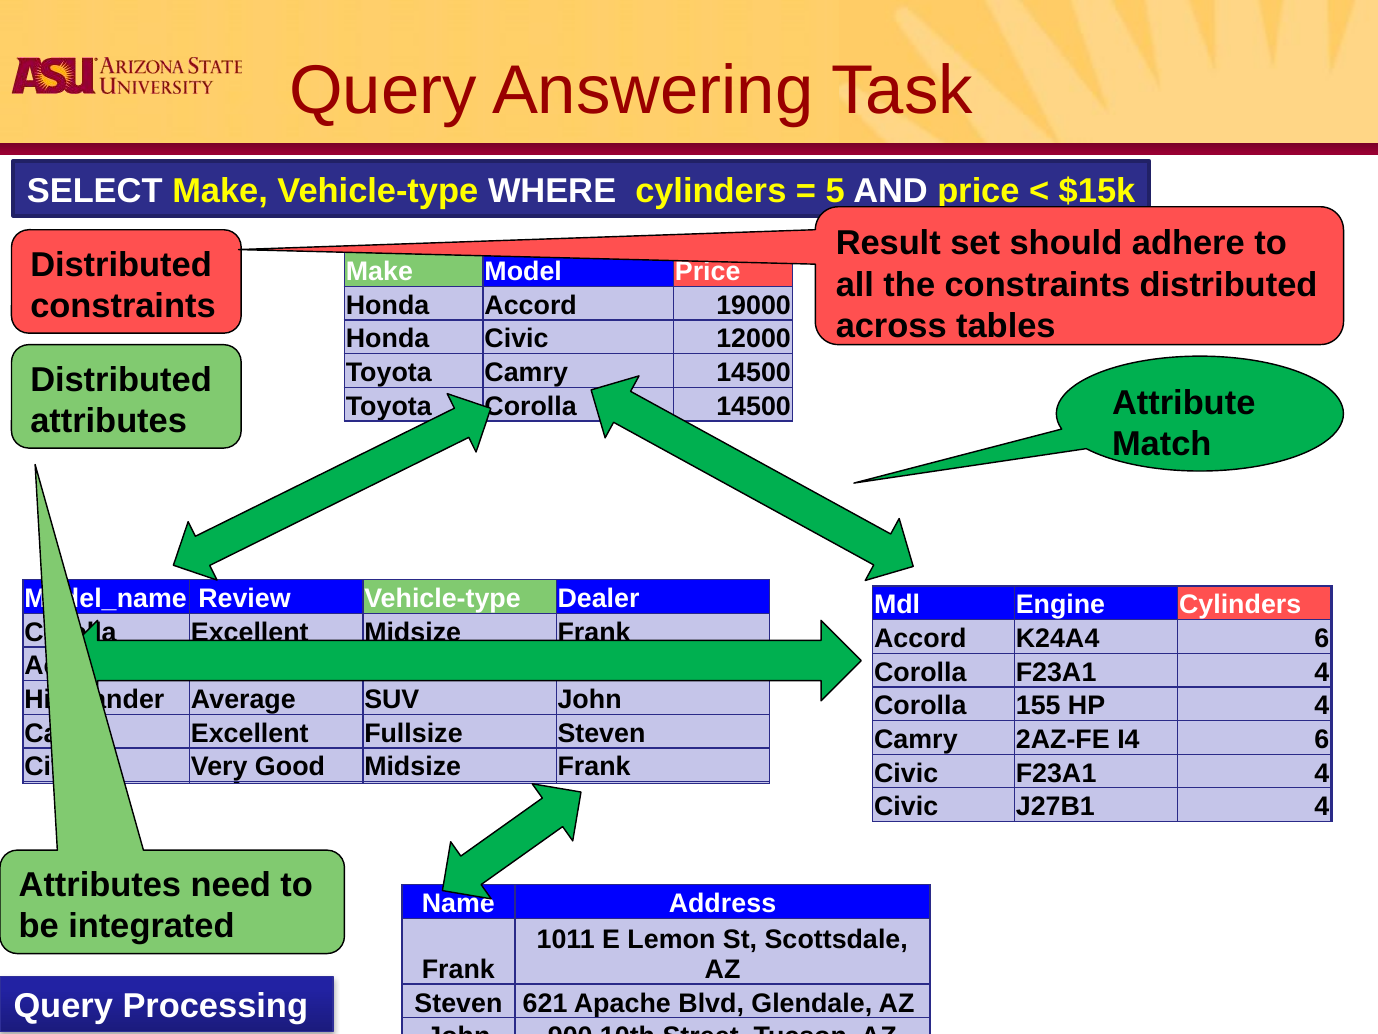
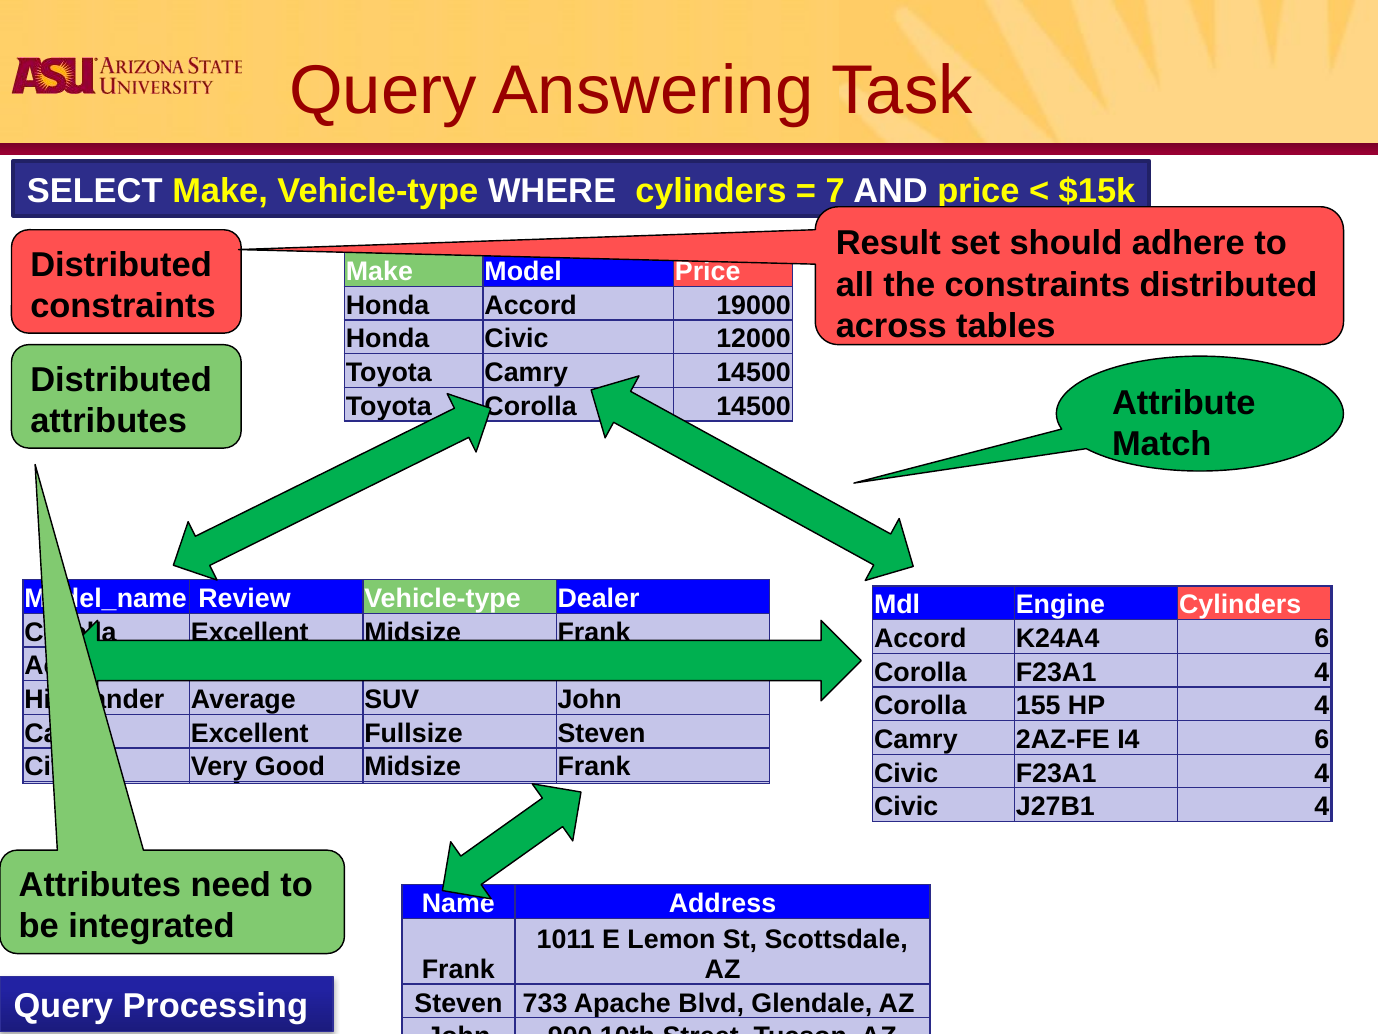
5: 5 -> 7 (835, 191)
621: 621 -> 733 (545, 1003)
